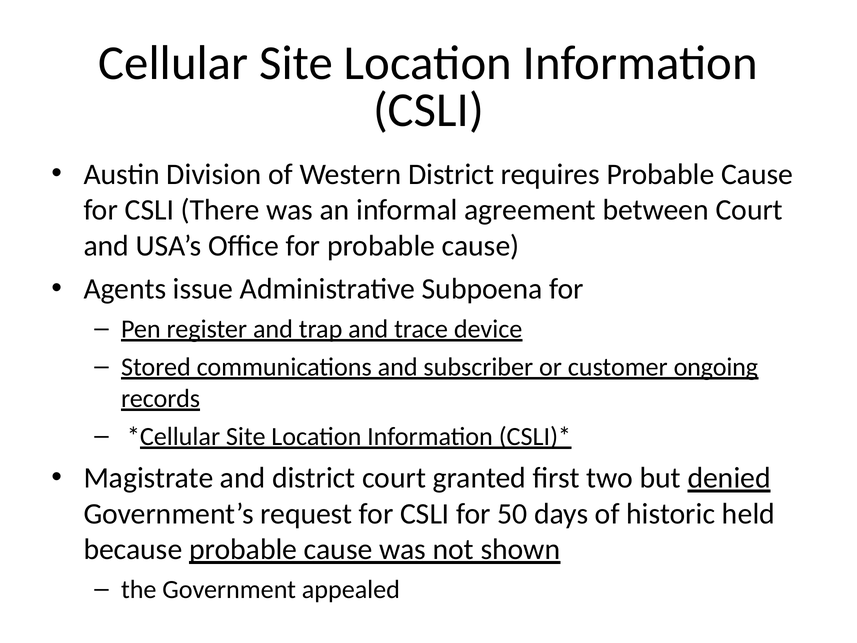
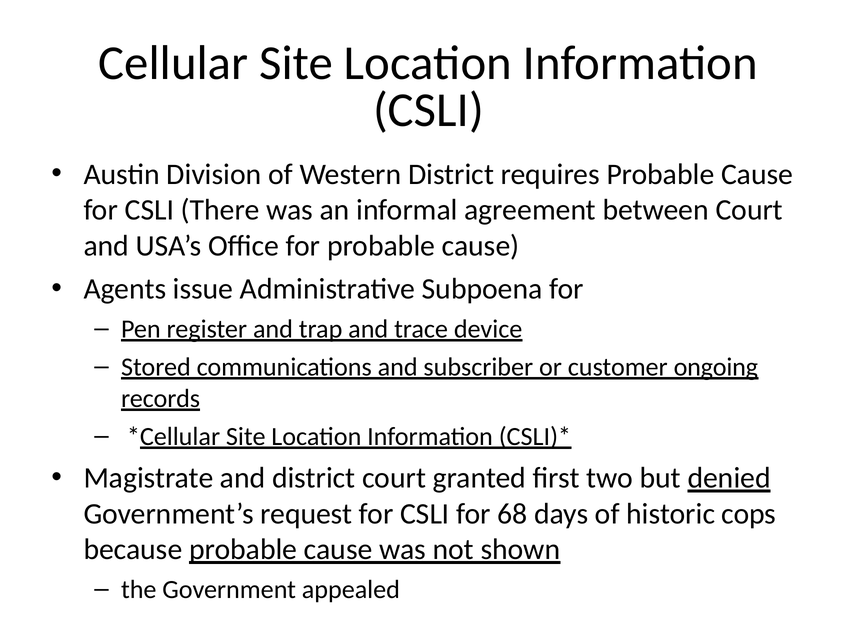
50: 50 -> 68 (512, 514)
held: held -> cops (749, 514)
